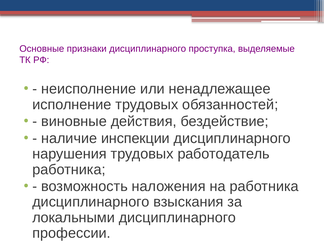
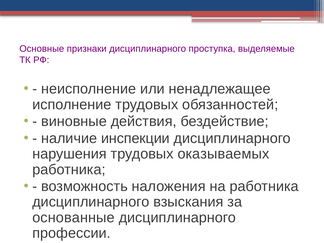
работодатель: работодатель -> оказываемых (223, 154)
локальными: локальными -> основанные (74, 218)
